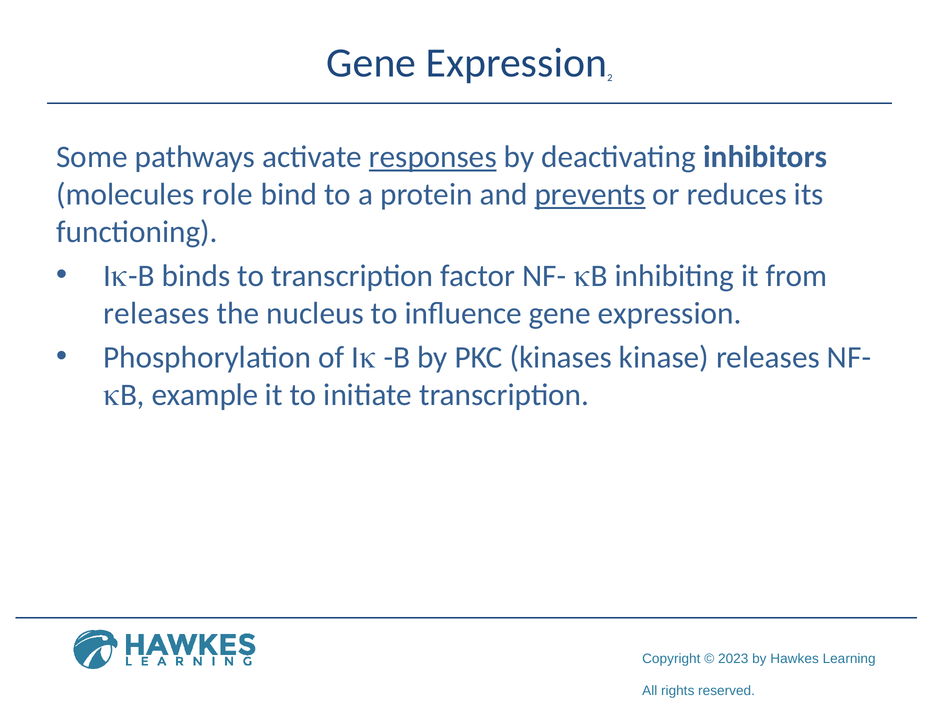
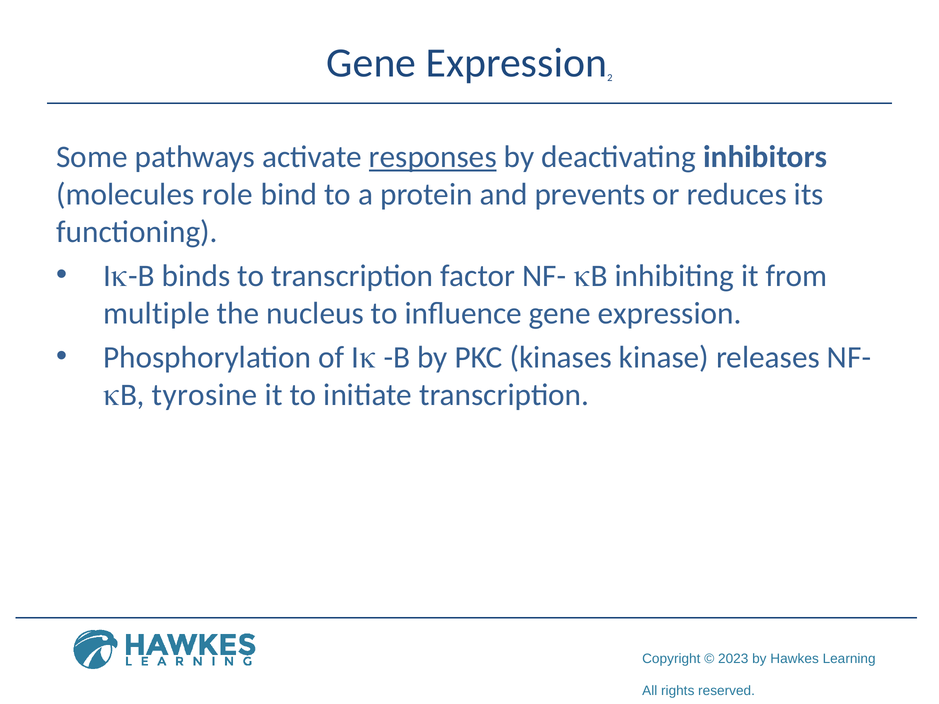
prevents underline: present -> none (590, 195)
releases: releases -> multiple (156, 314)
example: example -> tyrosine (205, 395)
